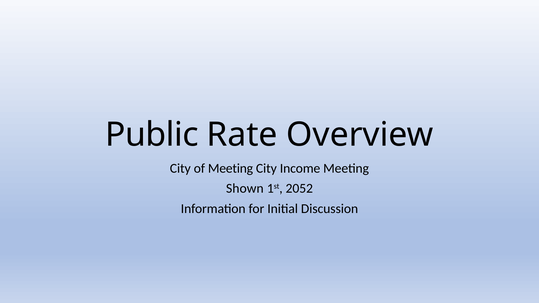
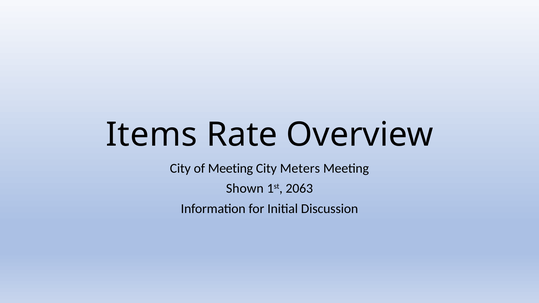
Public: Public -> Items (152, 135)
Income: Income -> Meters (300, 168)
2052: 2052 -> 2063 (299, 189)
